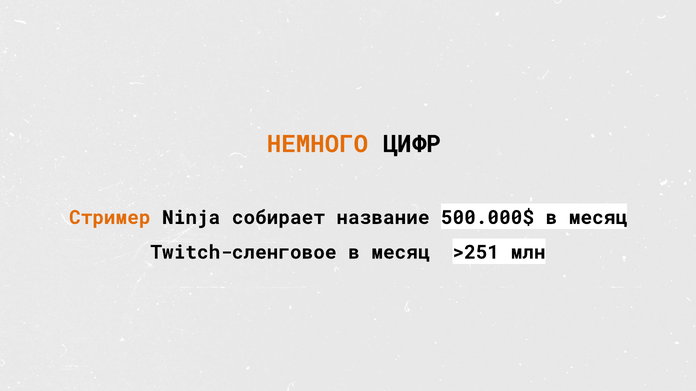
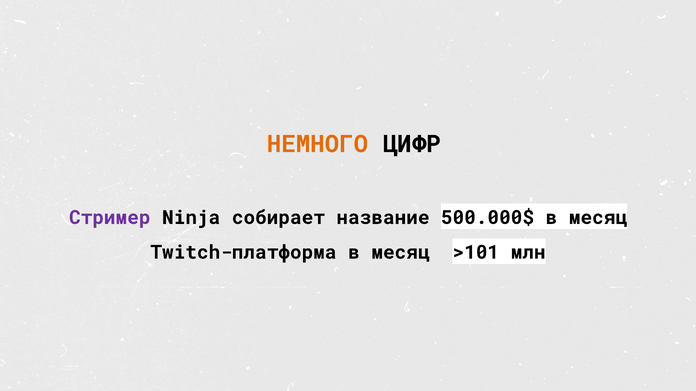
Стример colour: orange -> purple (110, 218)
Twitch-сленговое: Twitch-сленговое -> Twitch-платформа (243, 253)
>251: >251 -> >101 (476, 253)
